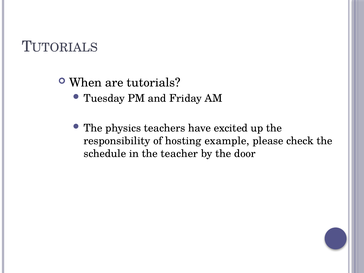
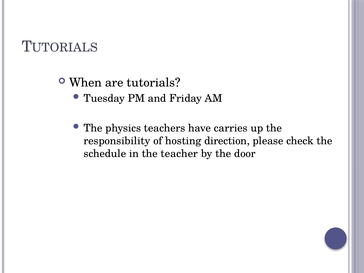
excited: excited -> carries (231, 128)
example: example -> direction (227, 141)
